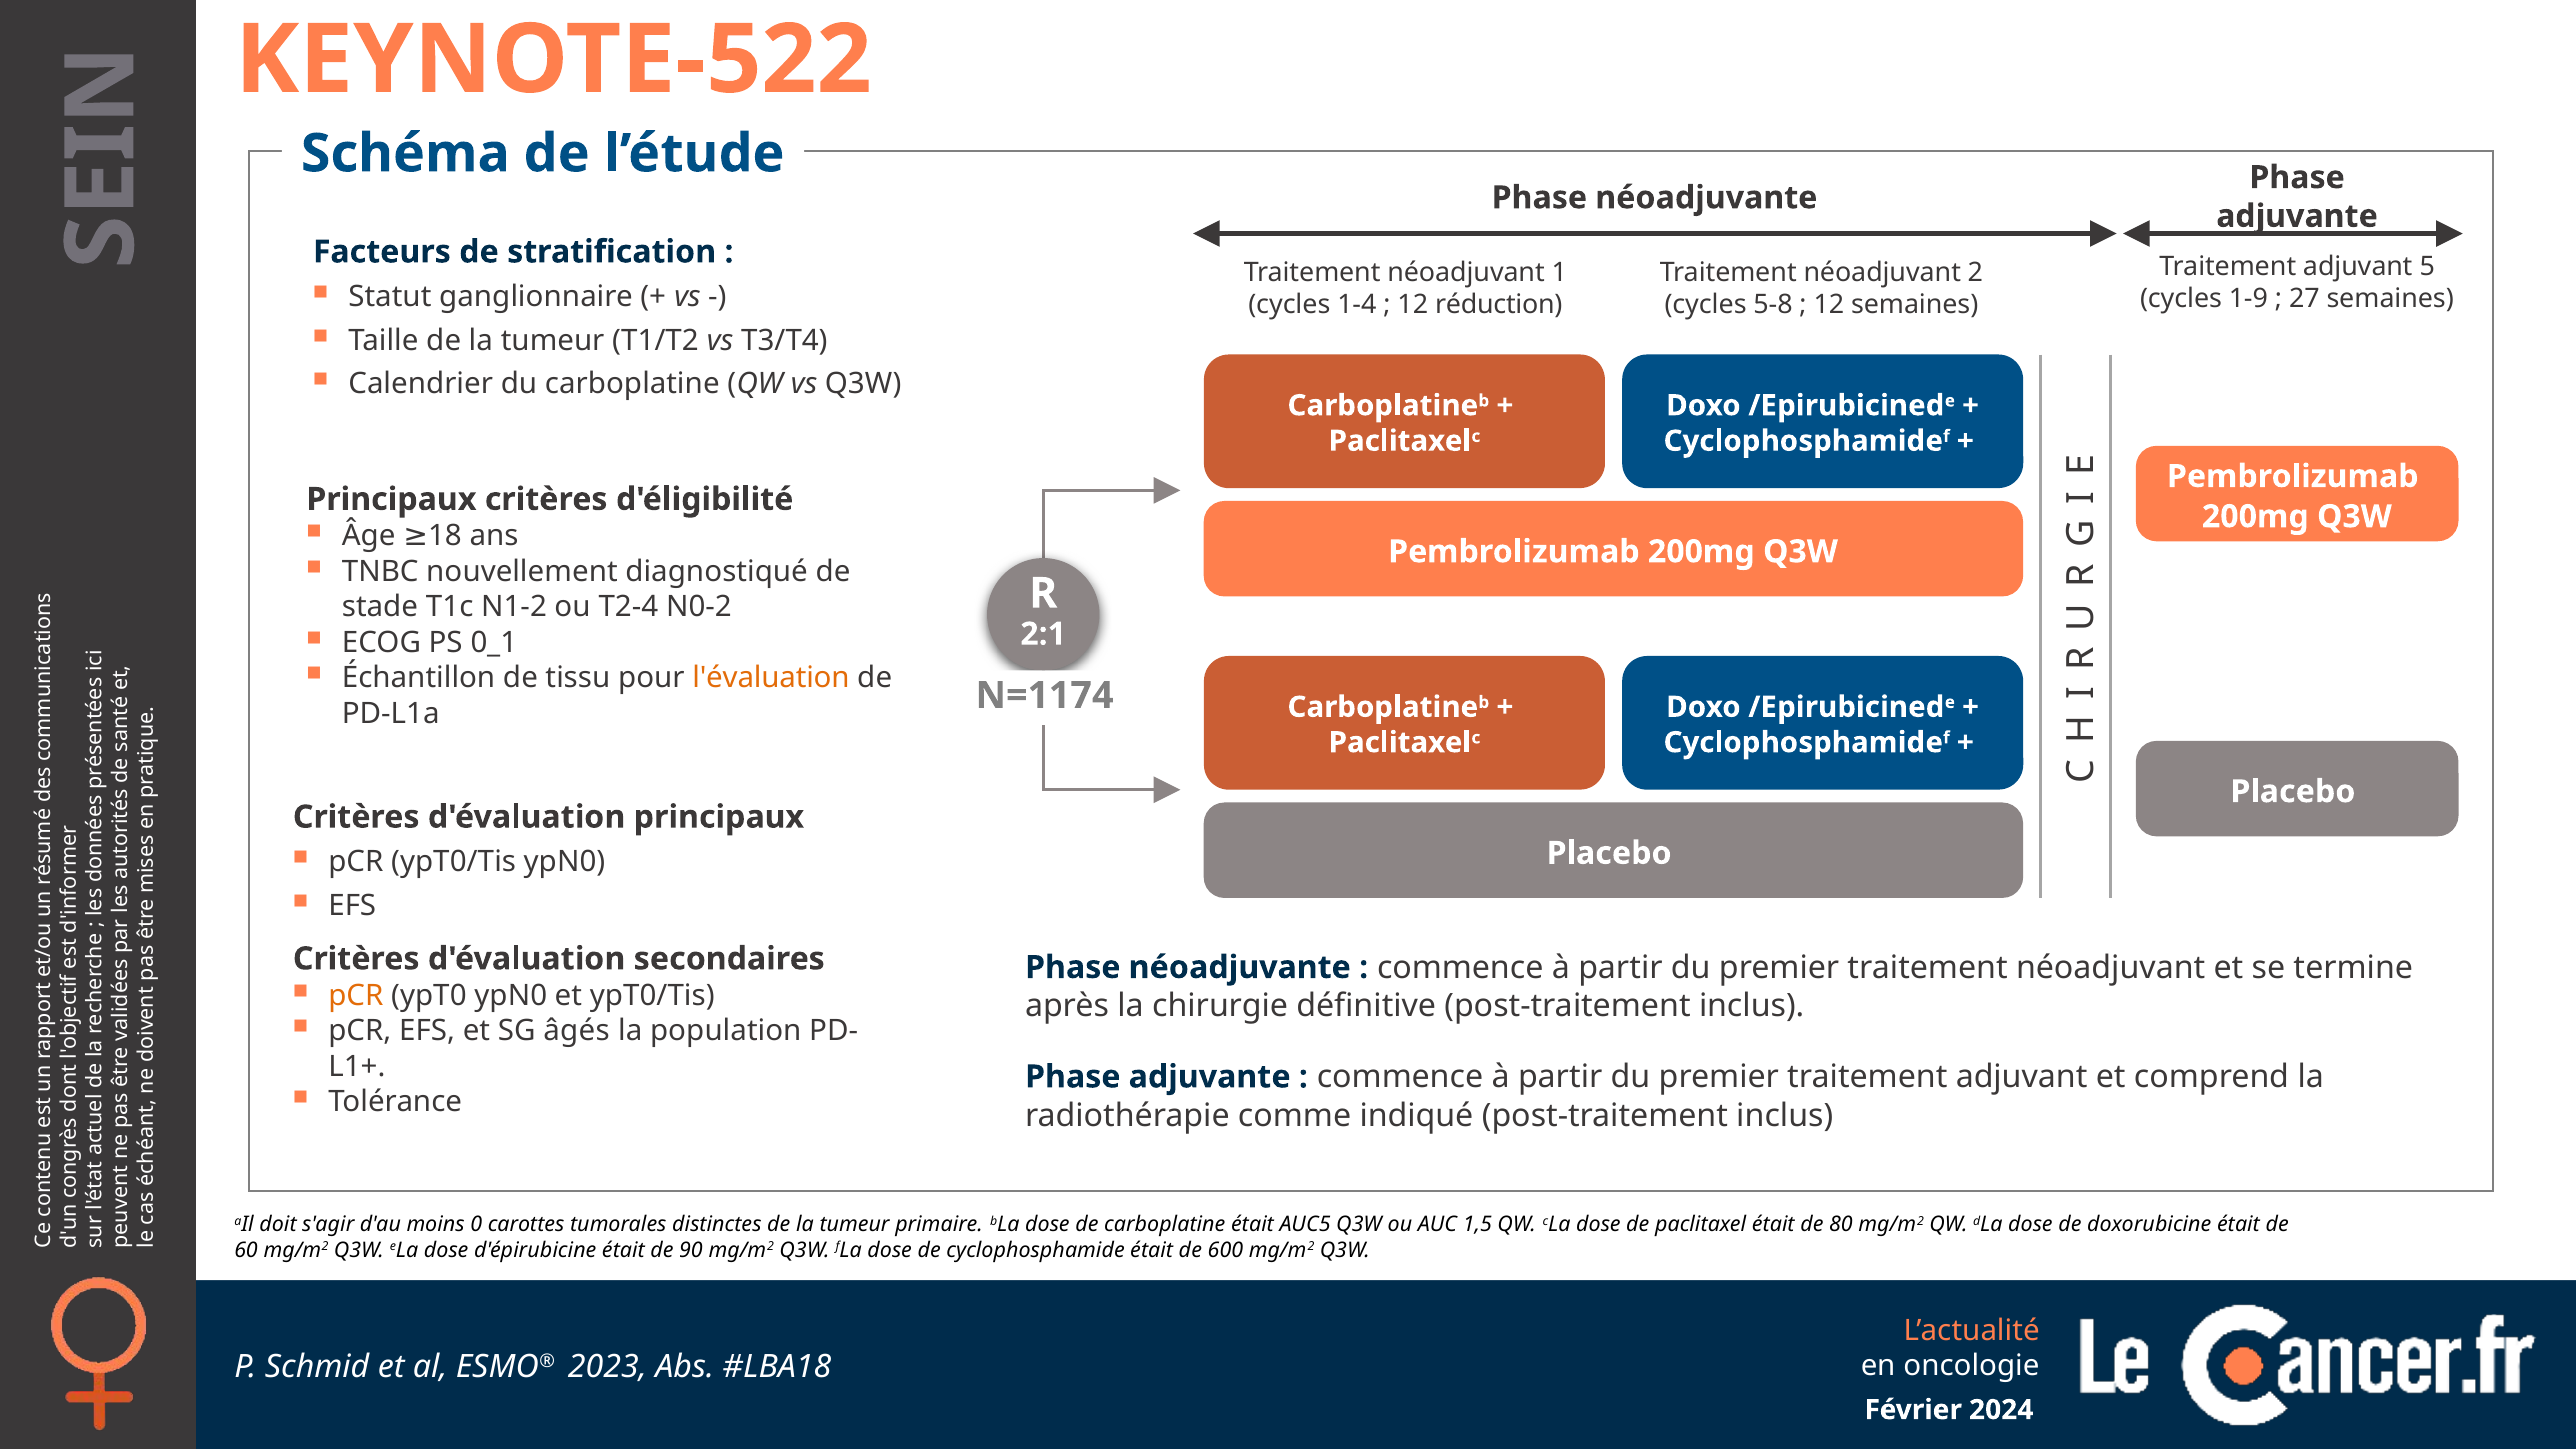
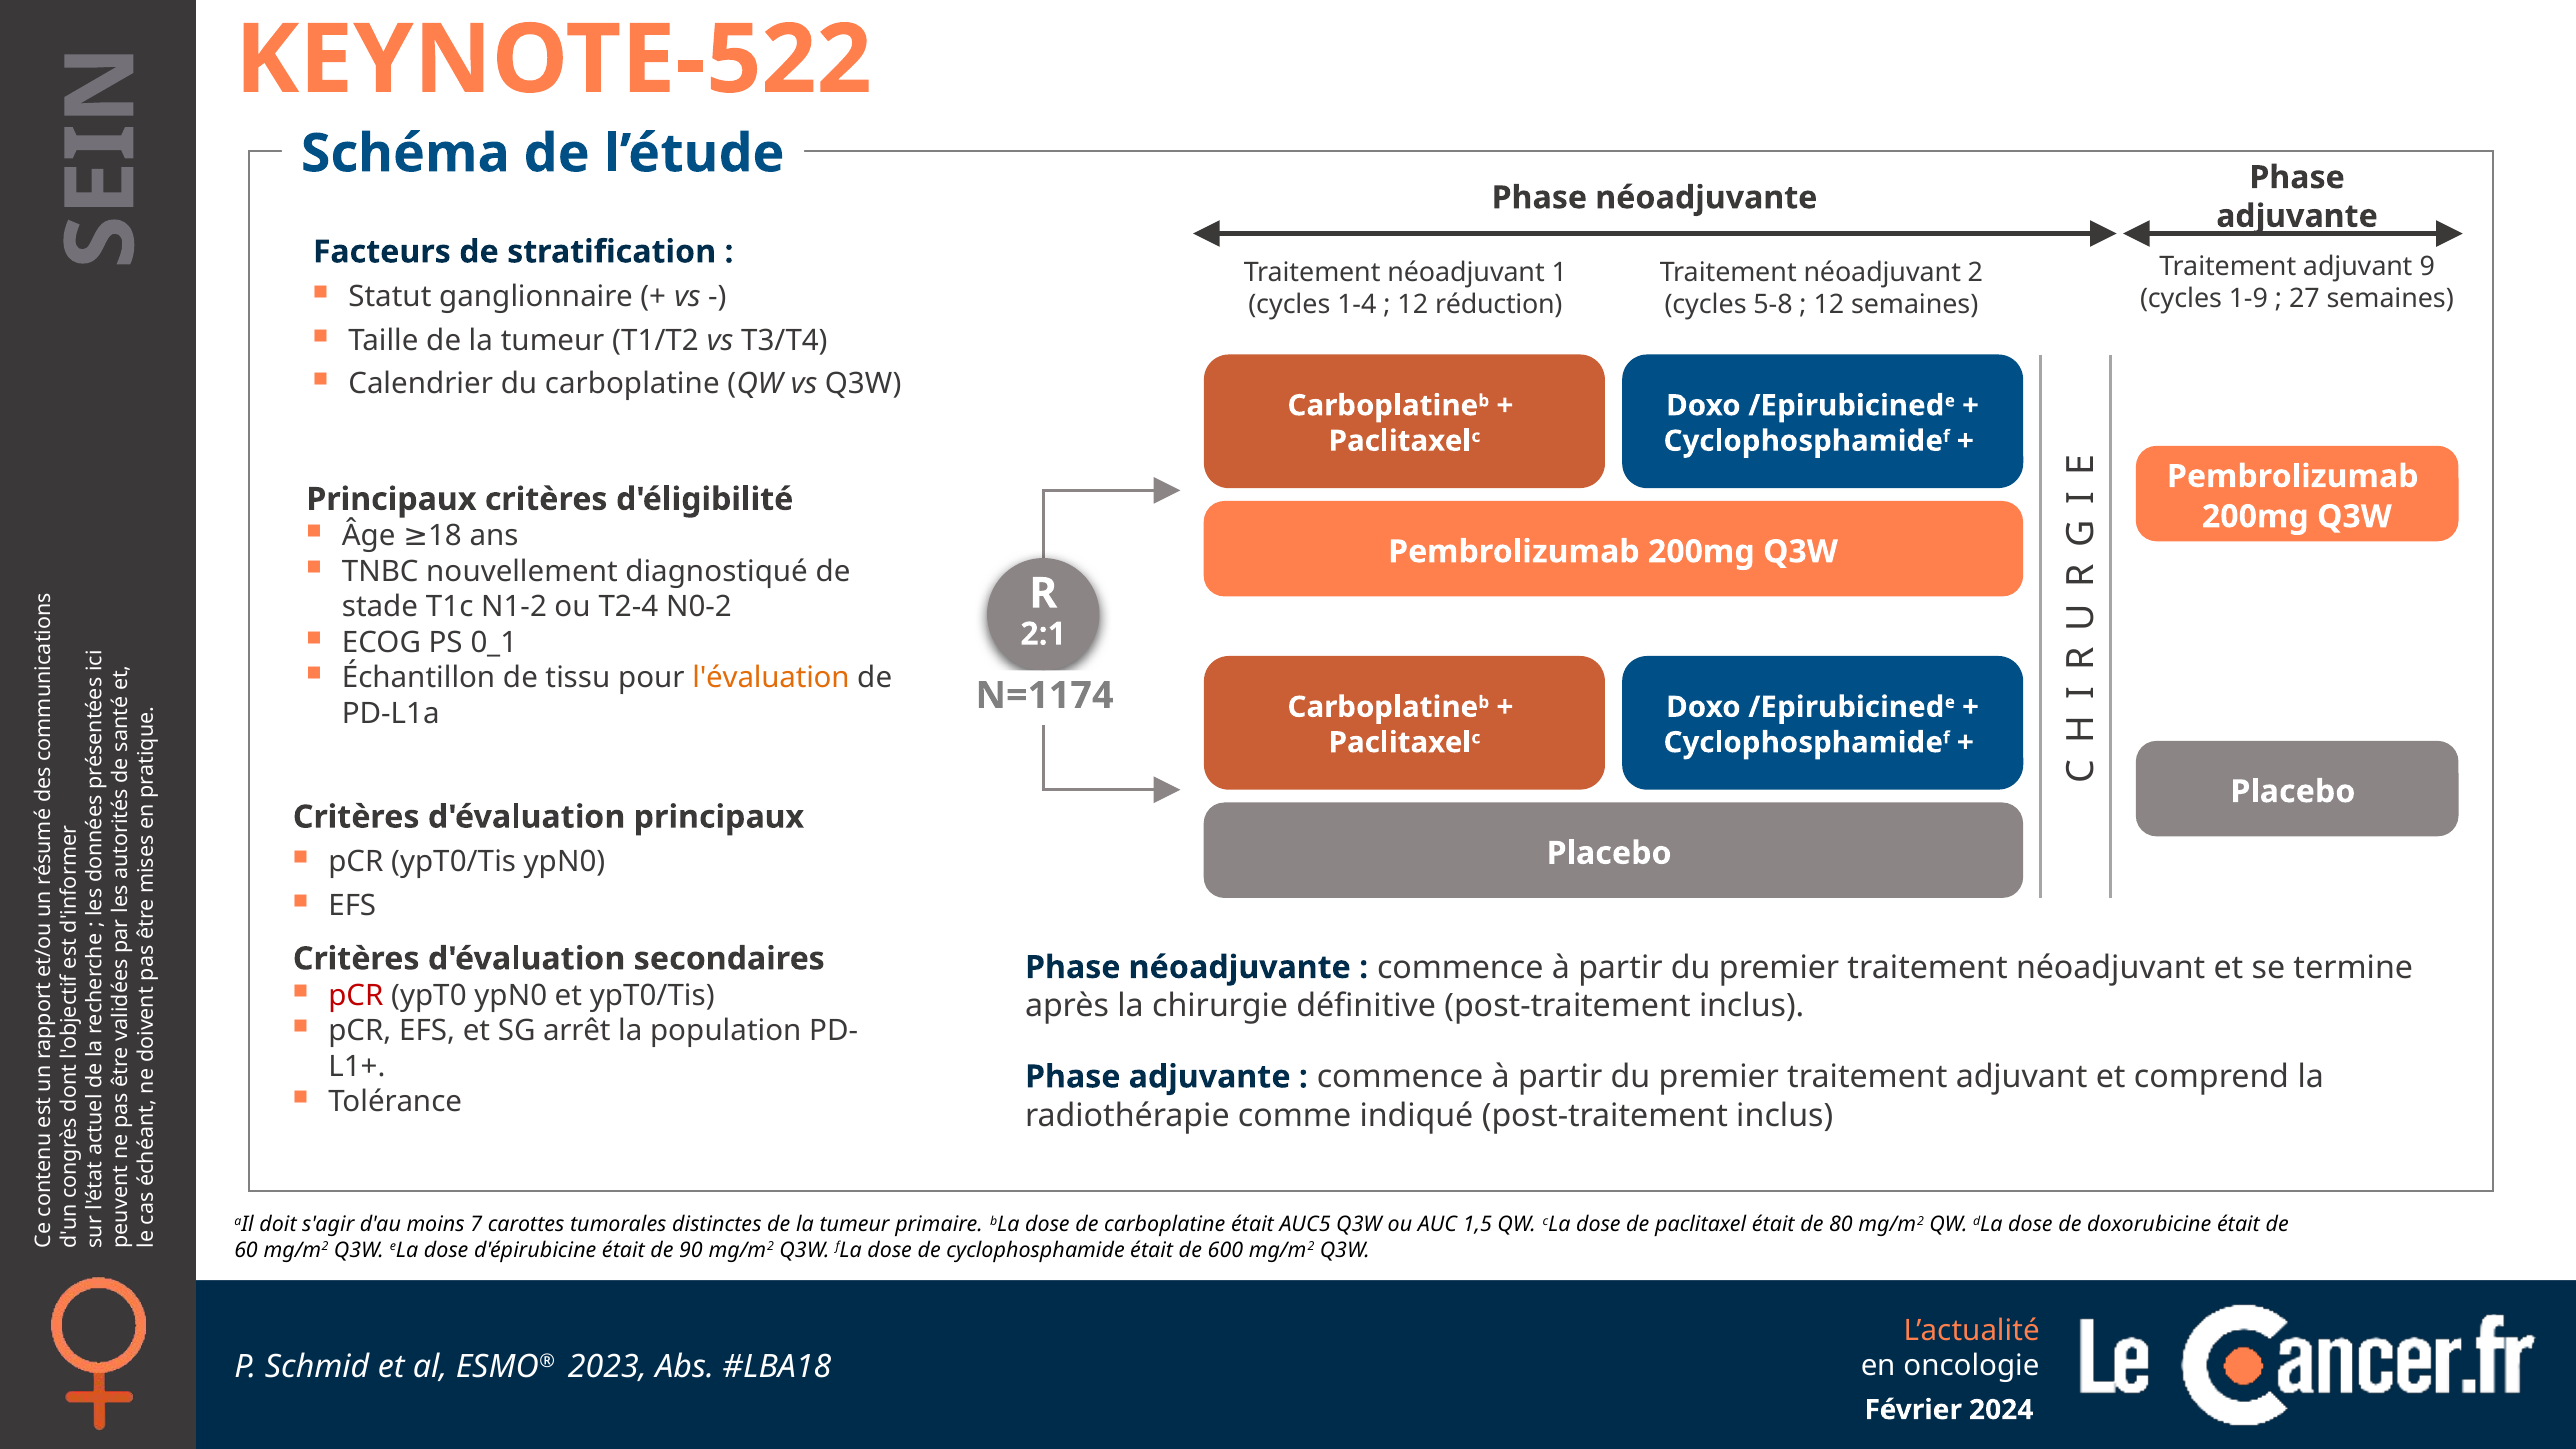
5: 5 -> 9 (2427, 267)
pCR colour: orange -> red (356, 996)
âgés: âgés -> arrêt (577, 1031)
0: 0 -> 7 (476, 1225)
